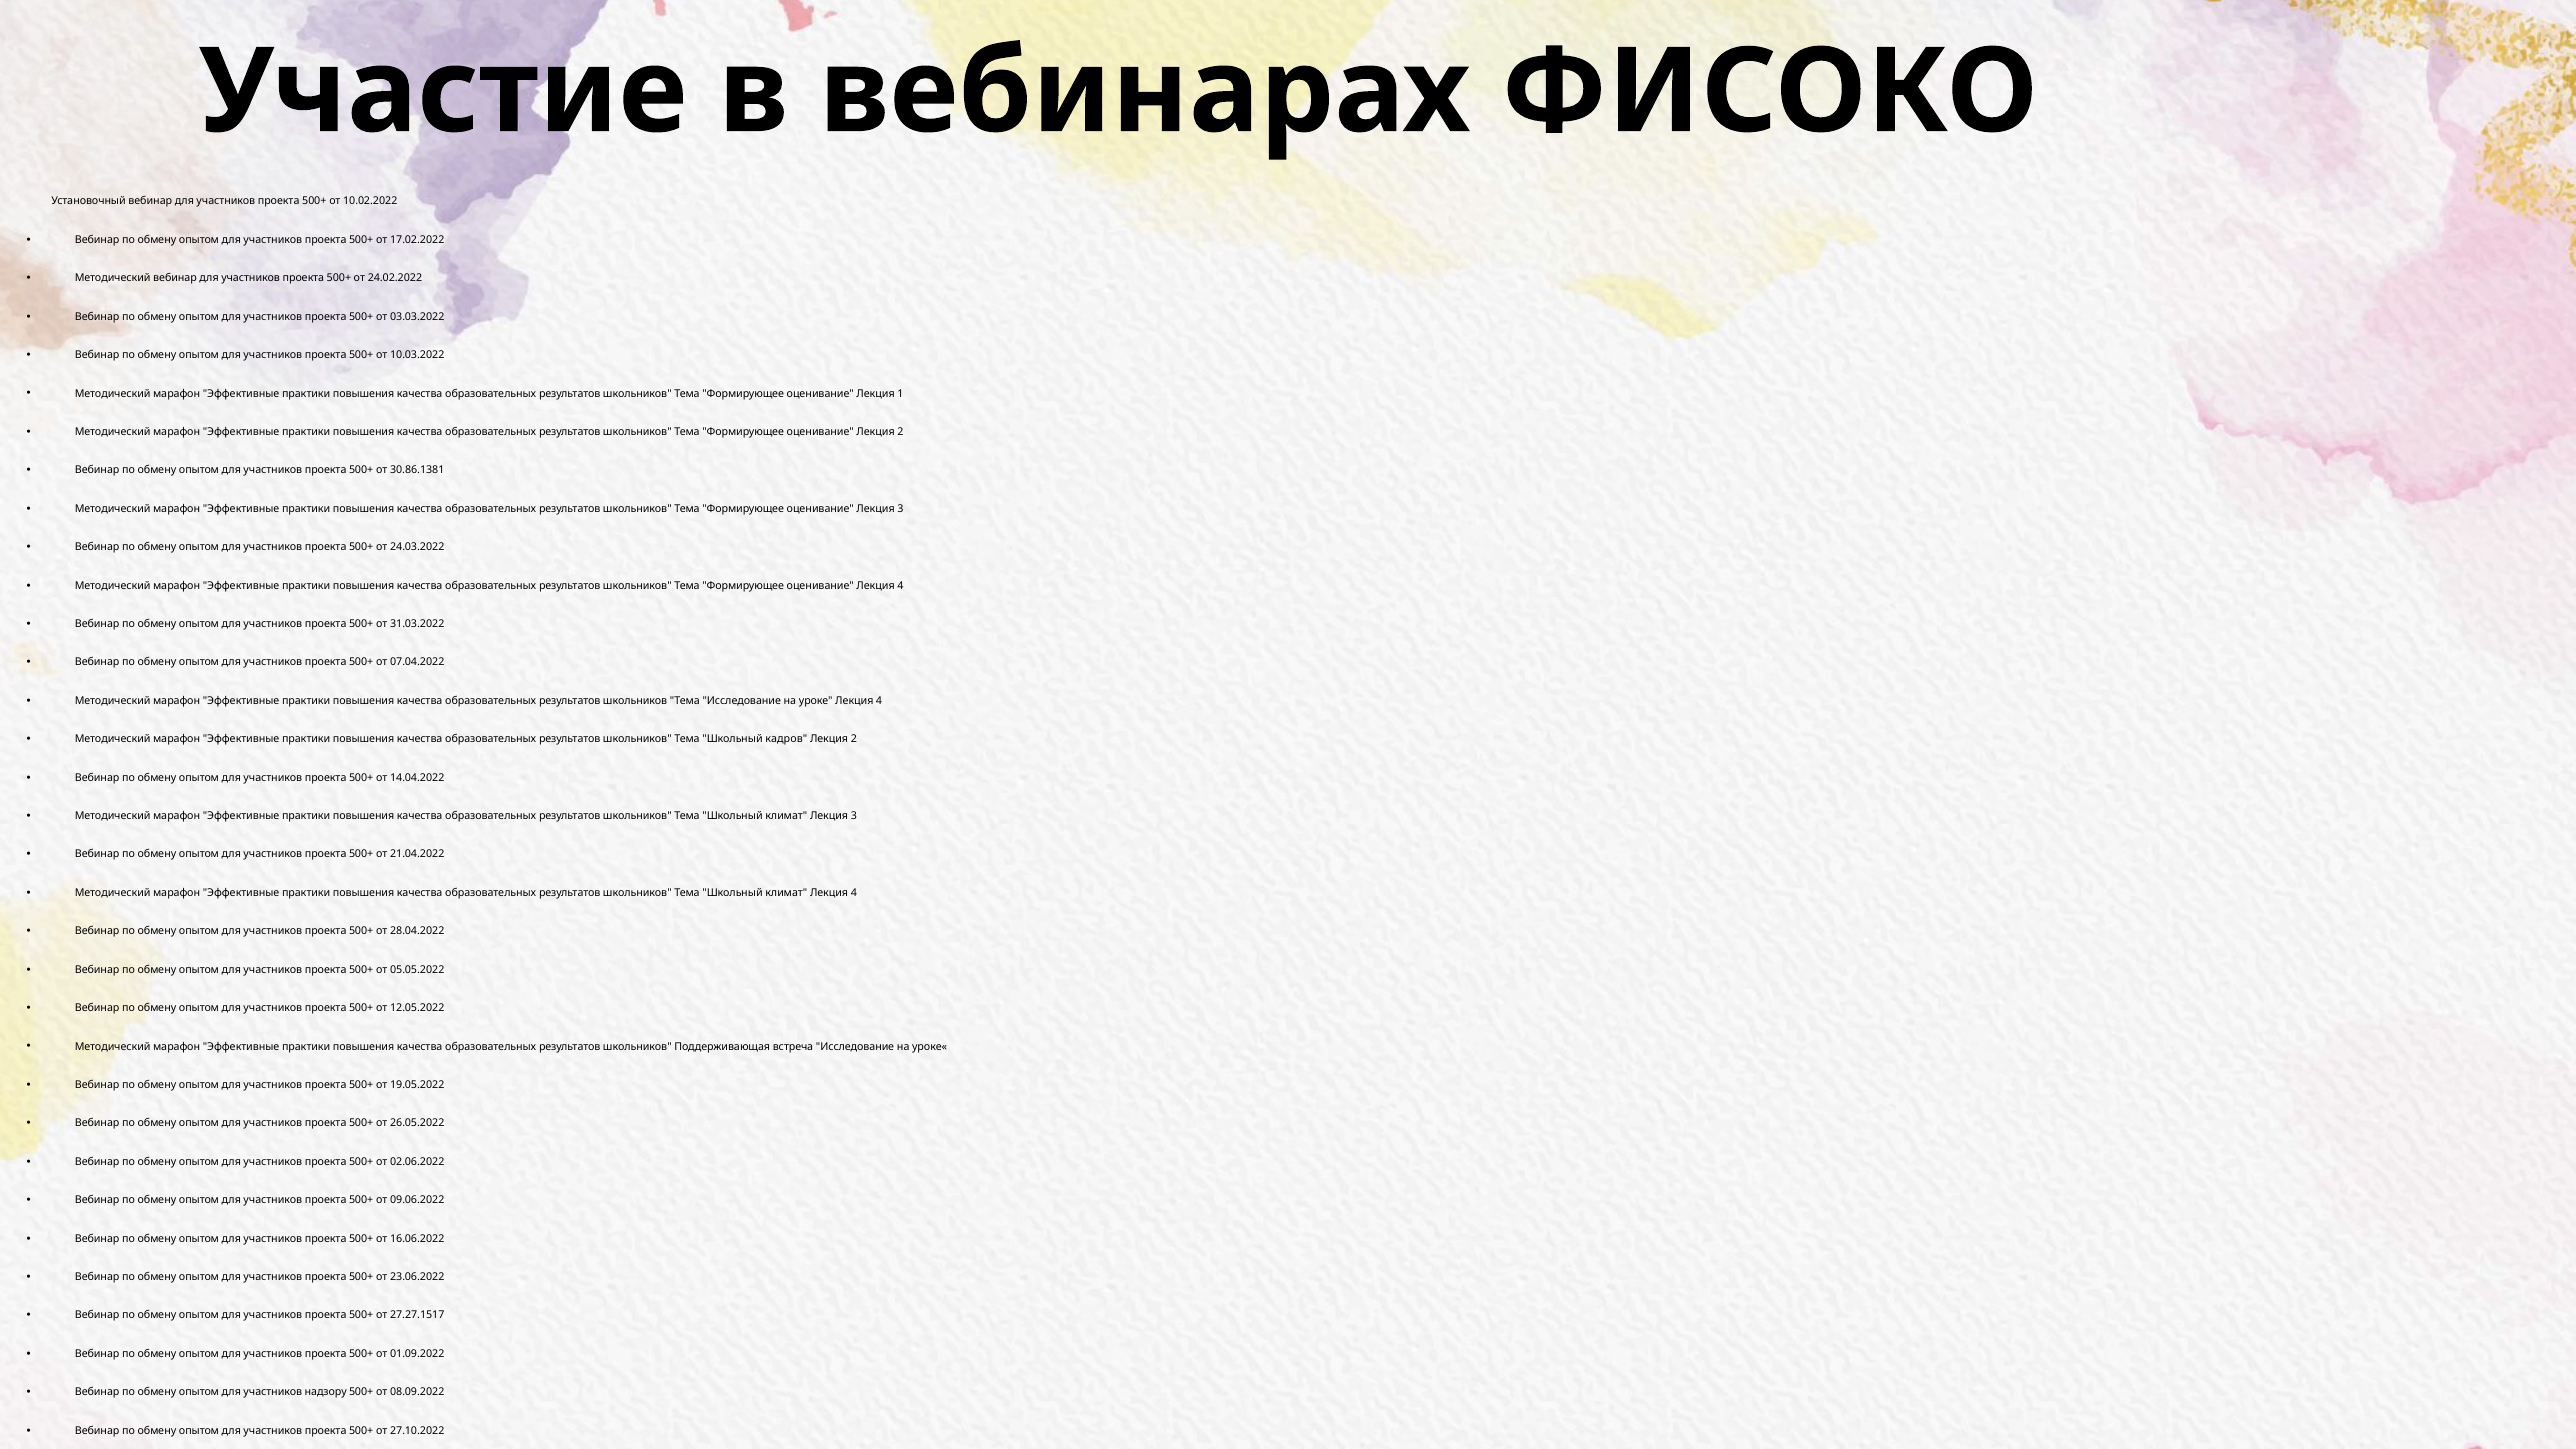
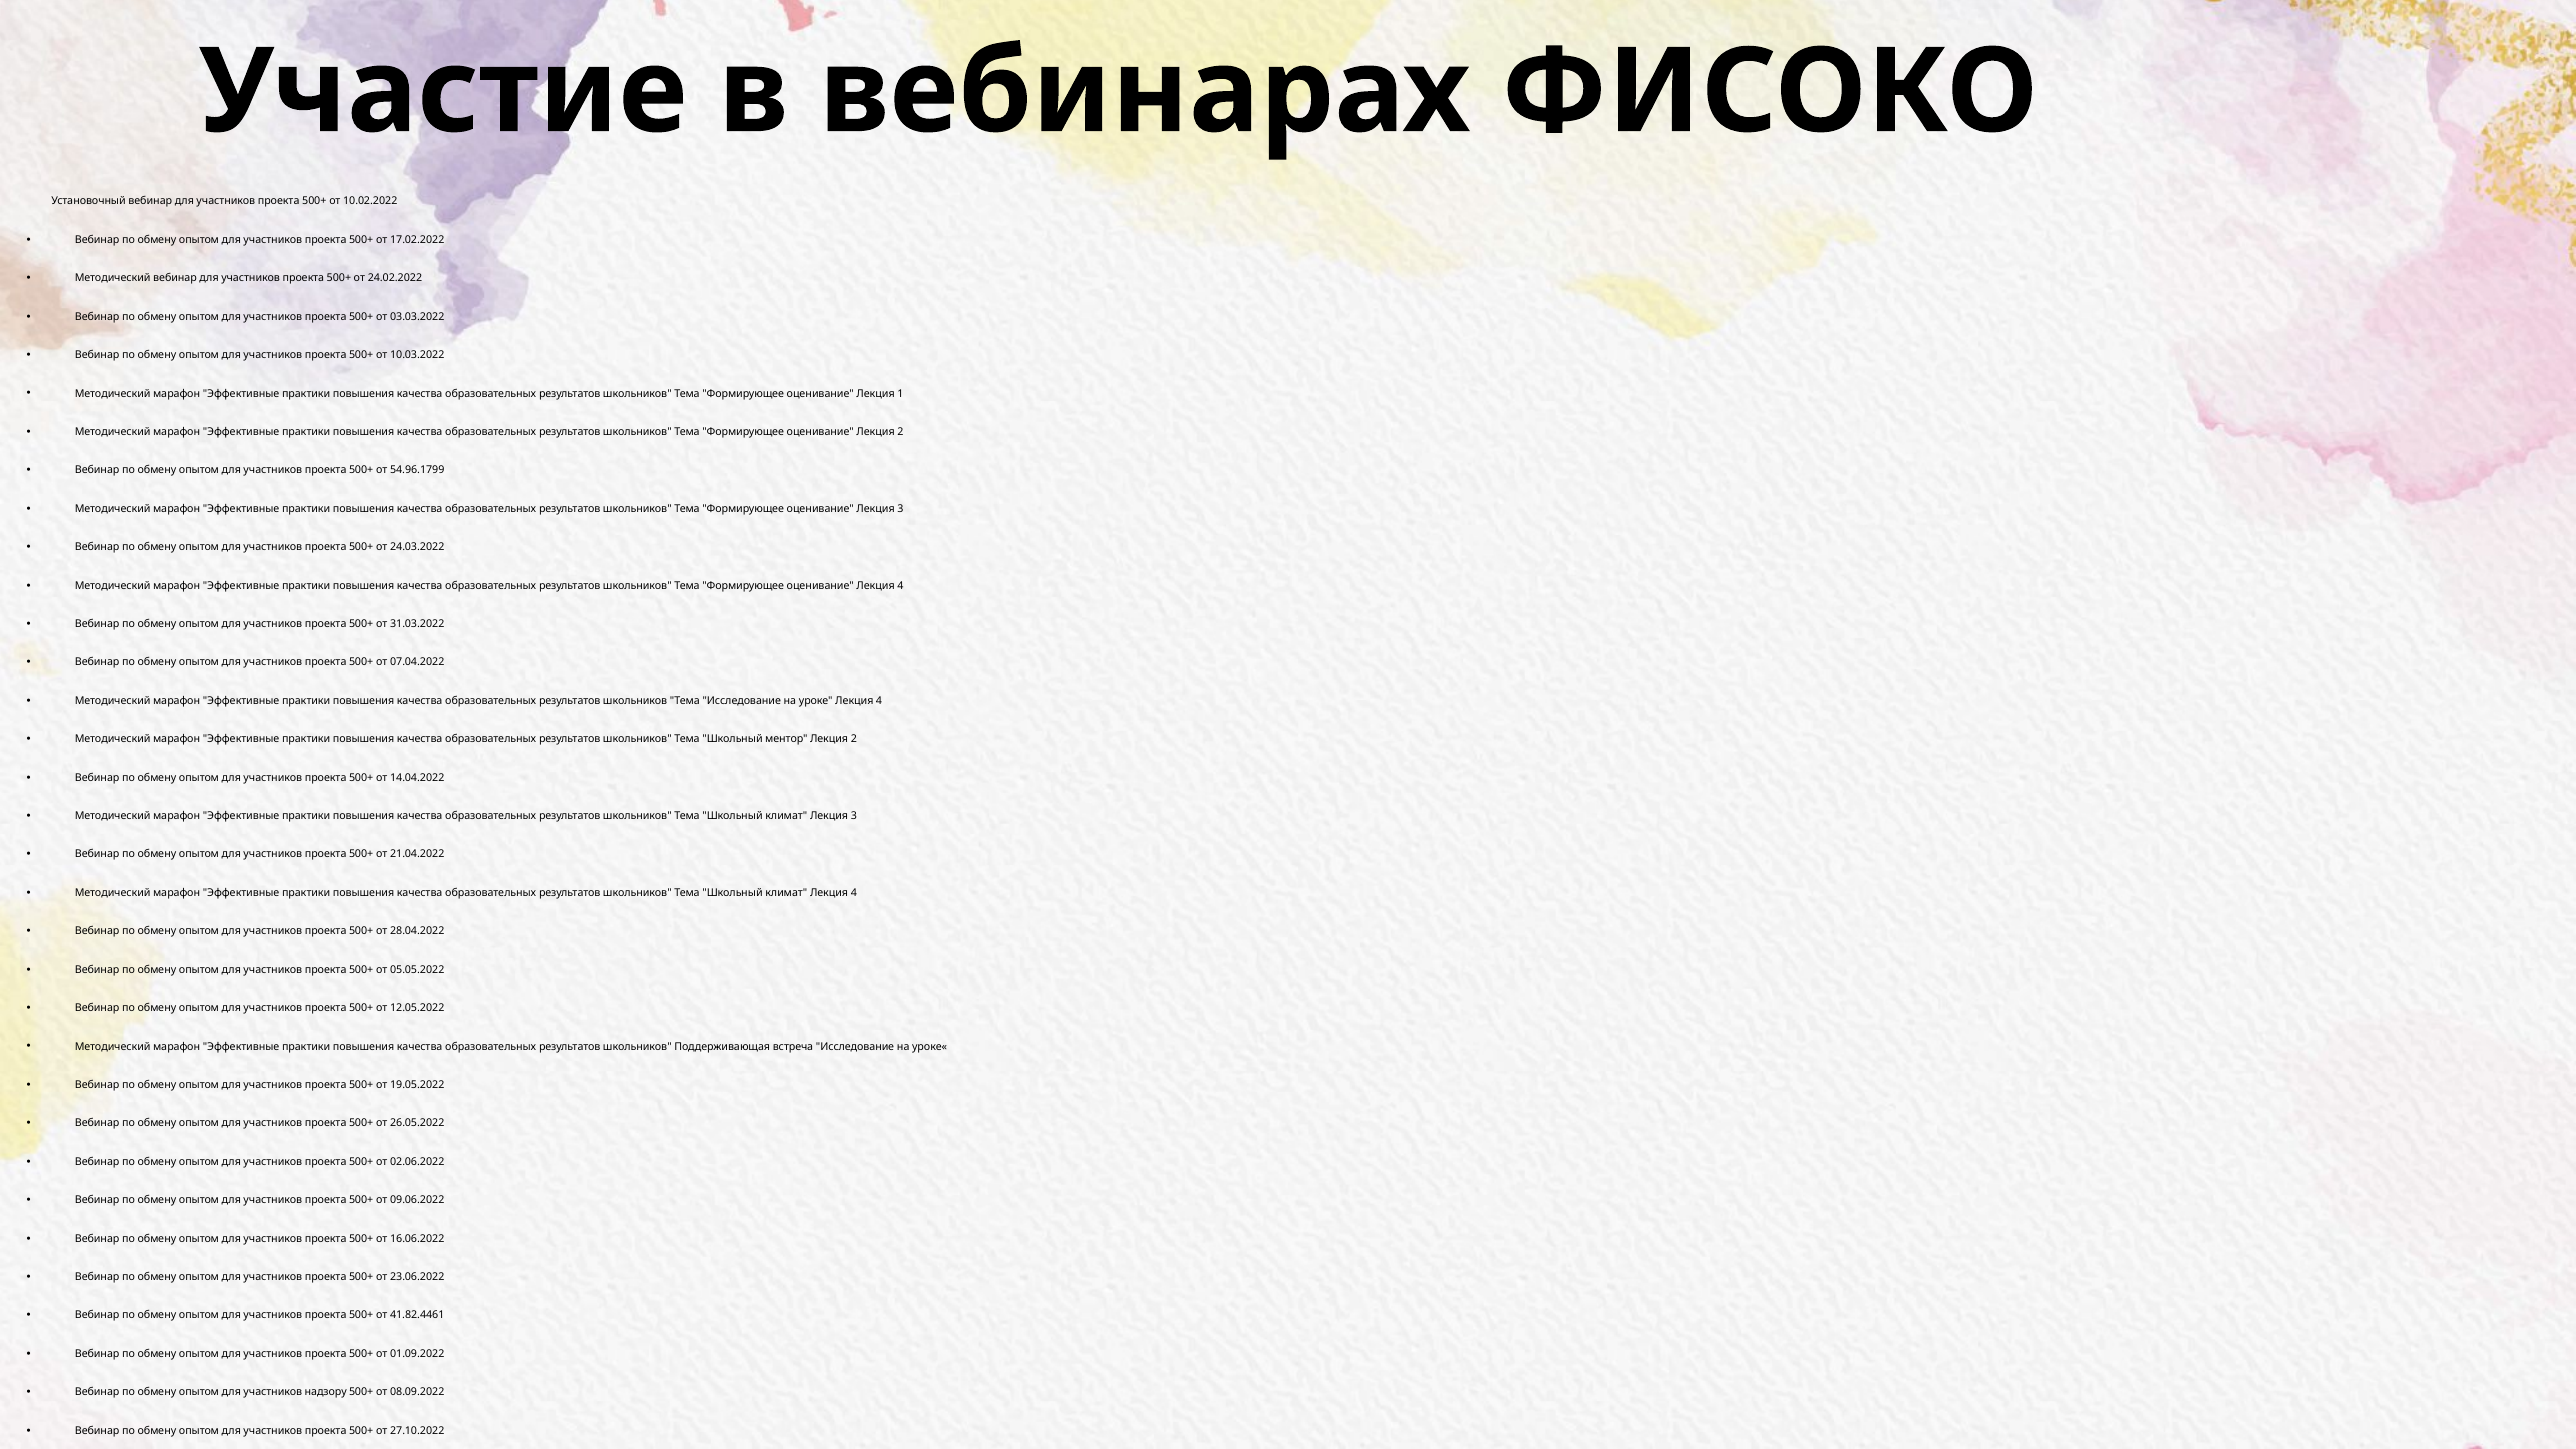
30.86.1381: 30.86.1381 -> 54.96.1799 (417, 470)
кадров: кадров -> ментор (786, 739)
27.27.1517: 27.27.1517 -> 41.82.4461 (417, 1315)
